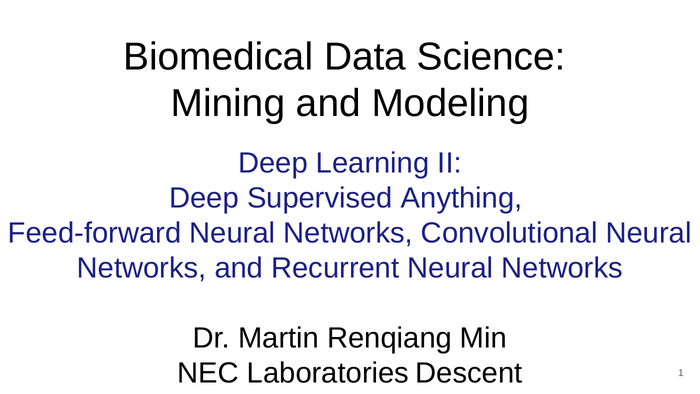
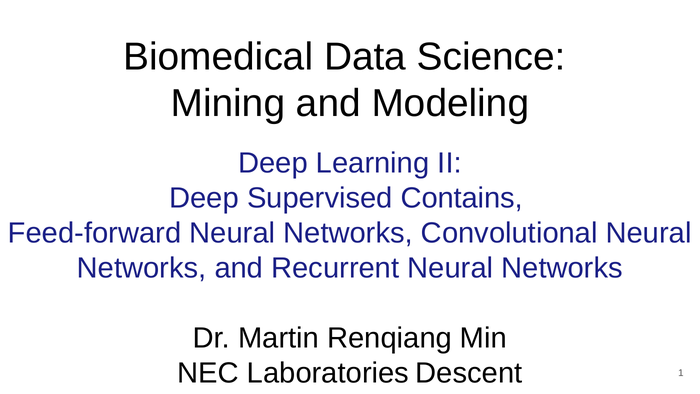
Anything: Anything -> Contains (462, 198)
